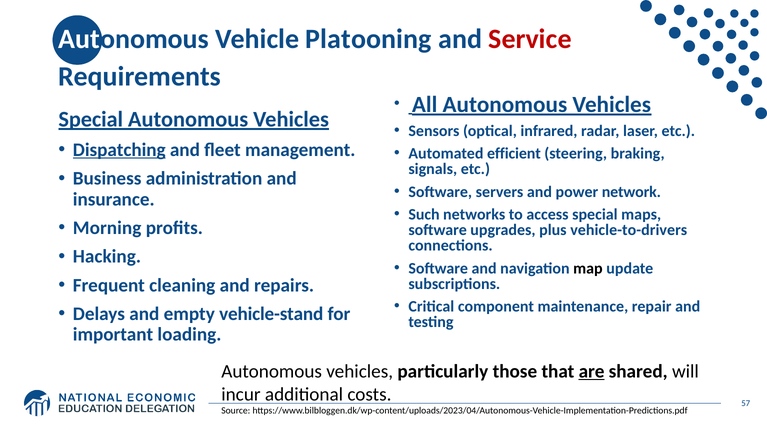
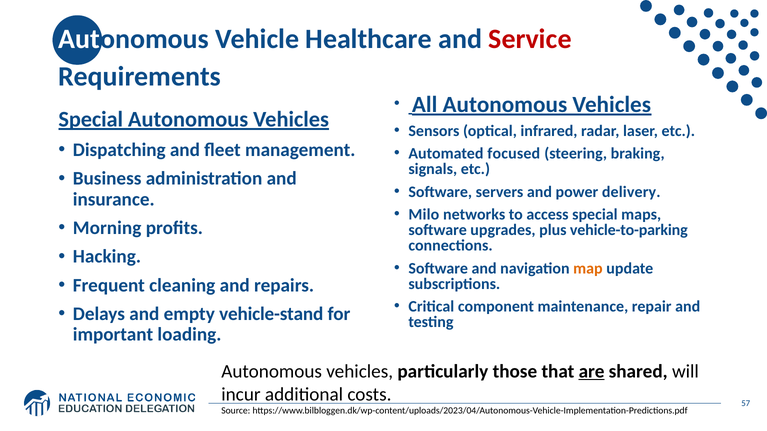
Platooning: Platooning -> Healthcare (369, 39)
Dispatching underline: present -> none (119, 150)
efficient: efficient -> focused (514, 154)
network: network -> delivery (631, 192)
Such: Such -> Milo (424, 215)
vehicle-to-drivers: vehicle-to-drivers -> vehicle-to-parking (629, 230)
map colour: black -> orange (588, 269)
